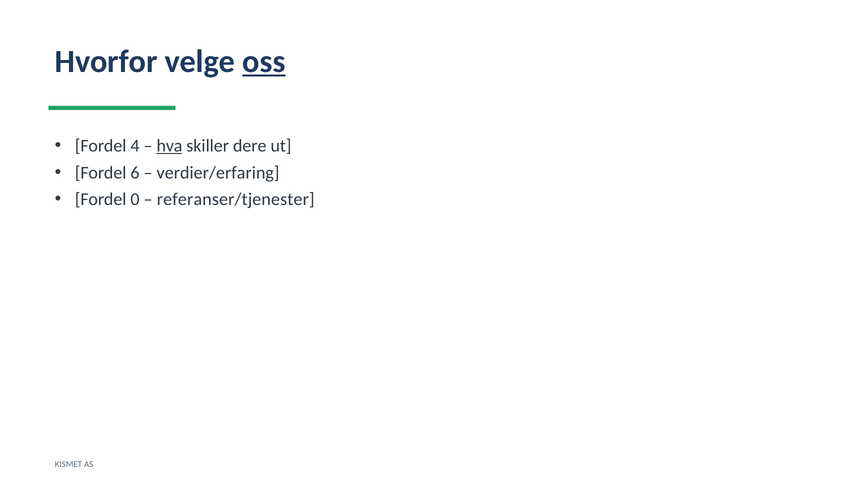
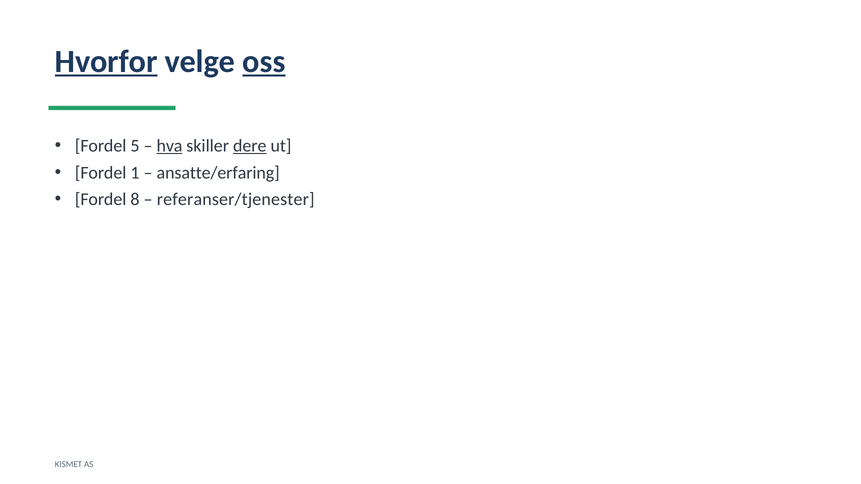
Hvorfor underline: none -> present (106, 61)
4: 4 -> 5 (135, 146)
dere underline: none -> present (250, 146)
6: 6 -> 1 (135, 173)
verdier/erfaring: verdier/erfaring -> ansatte/erfaring (218, 173)
0: 0 -> 8 (135, 200)
